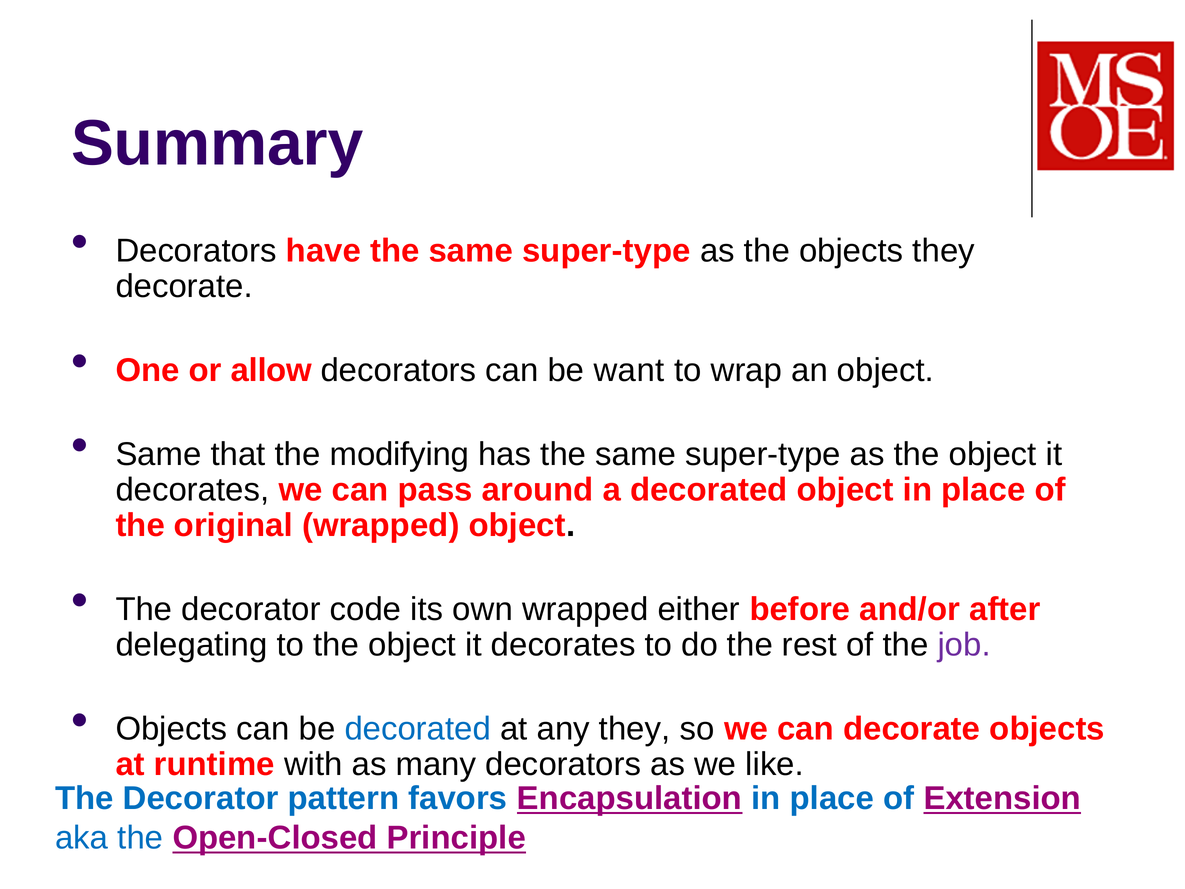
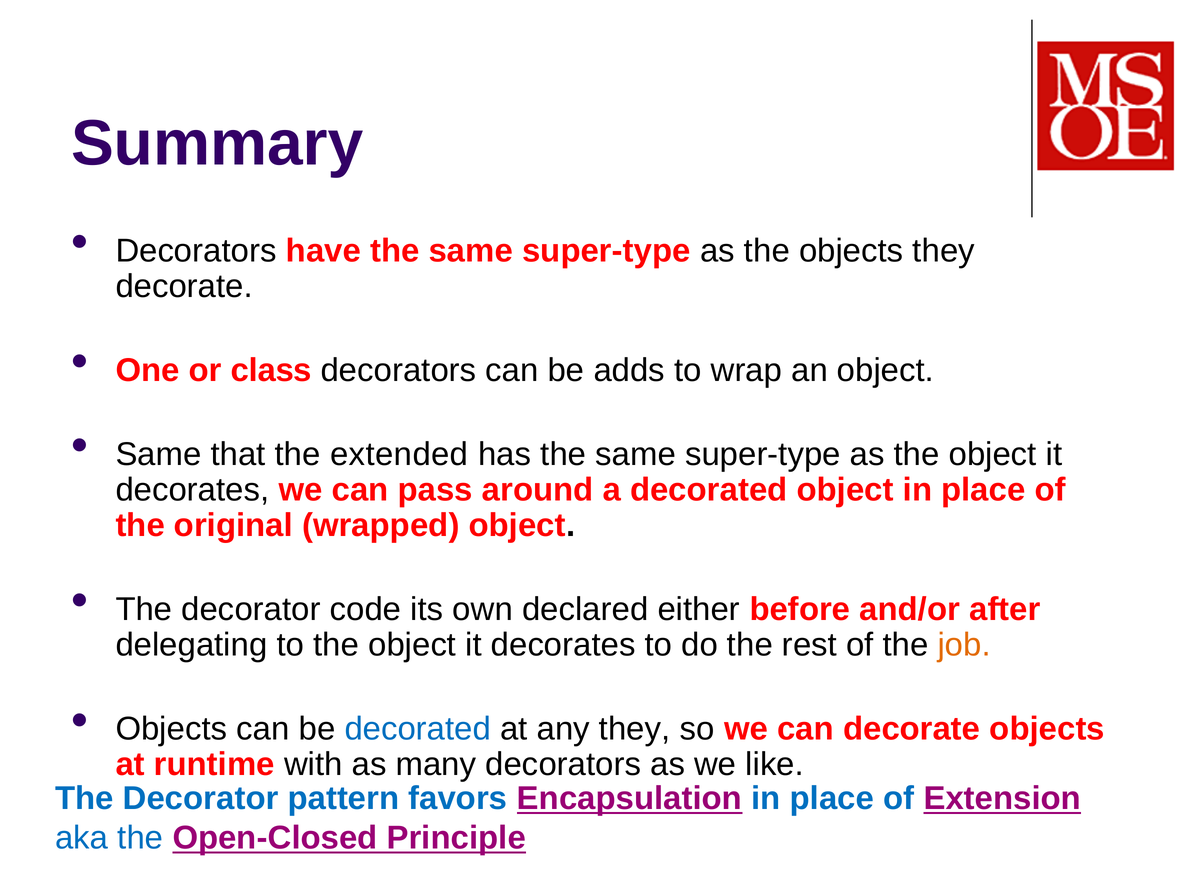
allow: allow -> class (271, 370)
want: want -> adds (629, 370)
modifying: modifying -> extended (399, 454)
own wrapped: wrapped -> declared (585, 609)
job colour: purple -> orange (964, 645)
